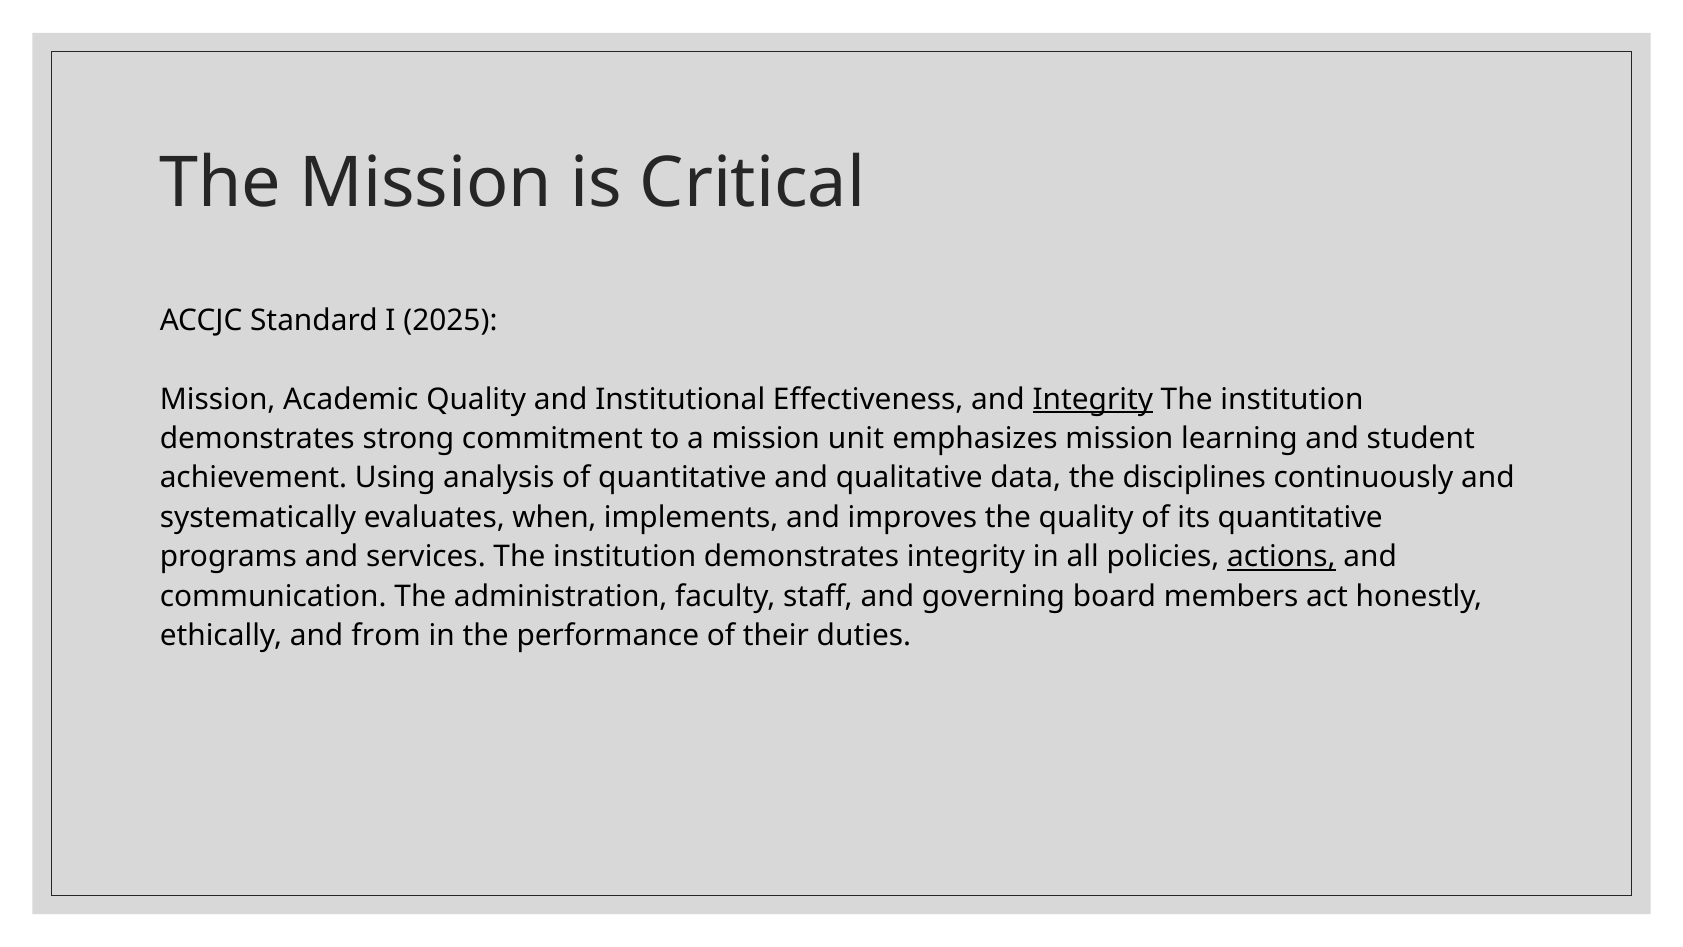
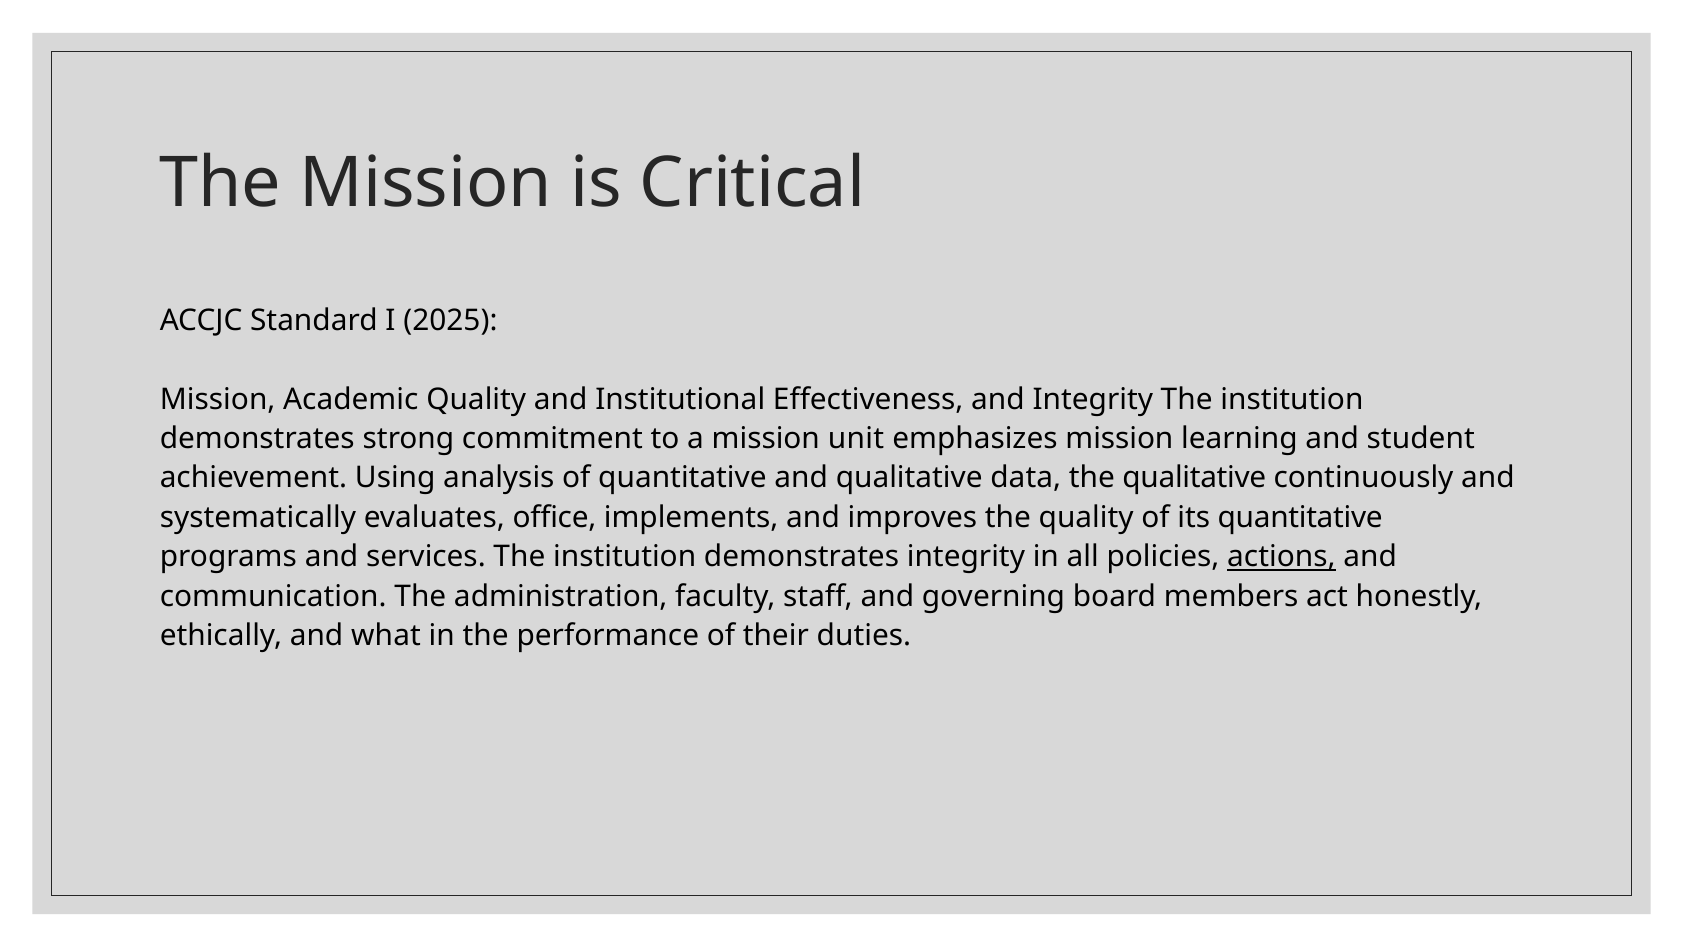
Integrity underline: present -> none (1093, 399)
the disciplines: disciplines -> qualitative (1194, 478)
when: when -> office (554, 517)
from: from -> what (386, 635)
